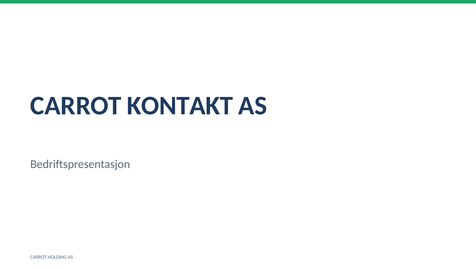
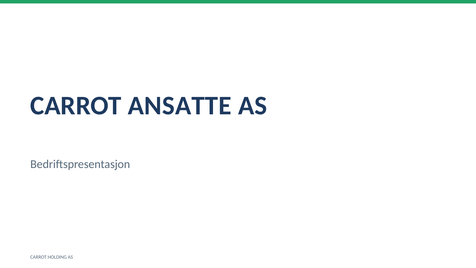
KONTAKT: KONTAKT -> ANSATTE (180, 106)
